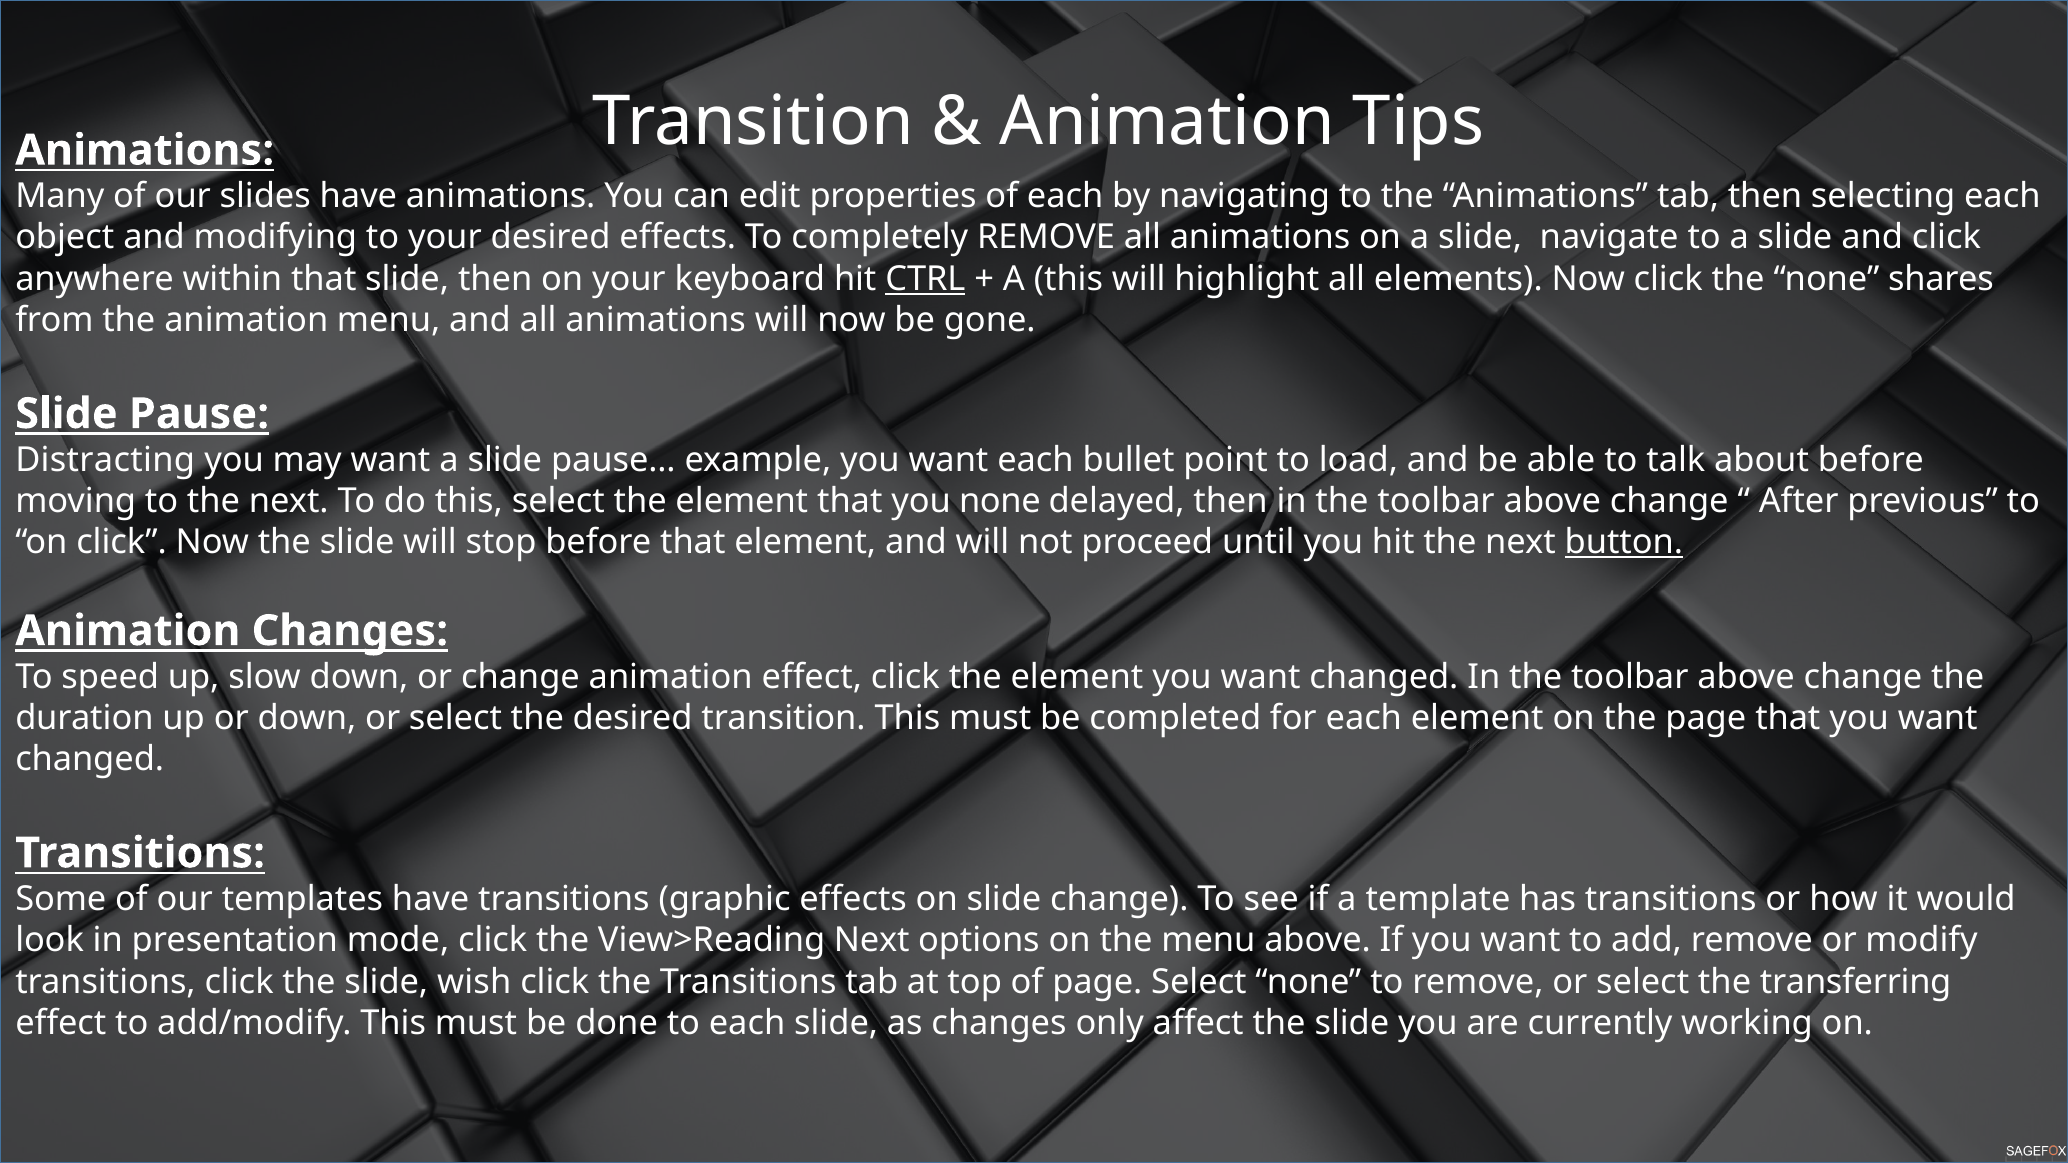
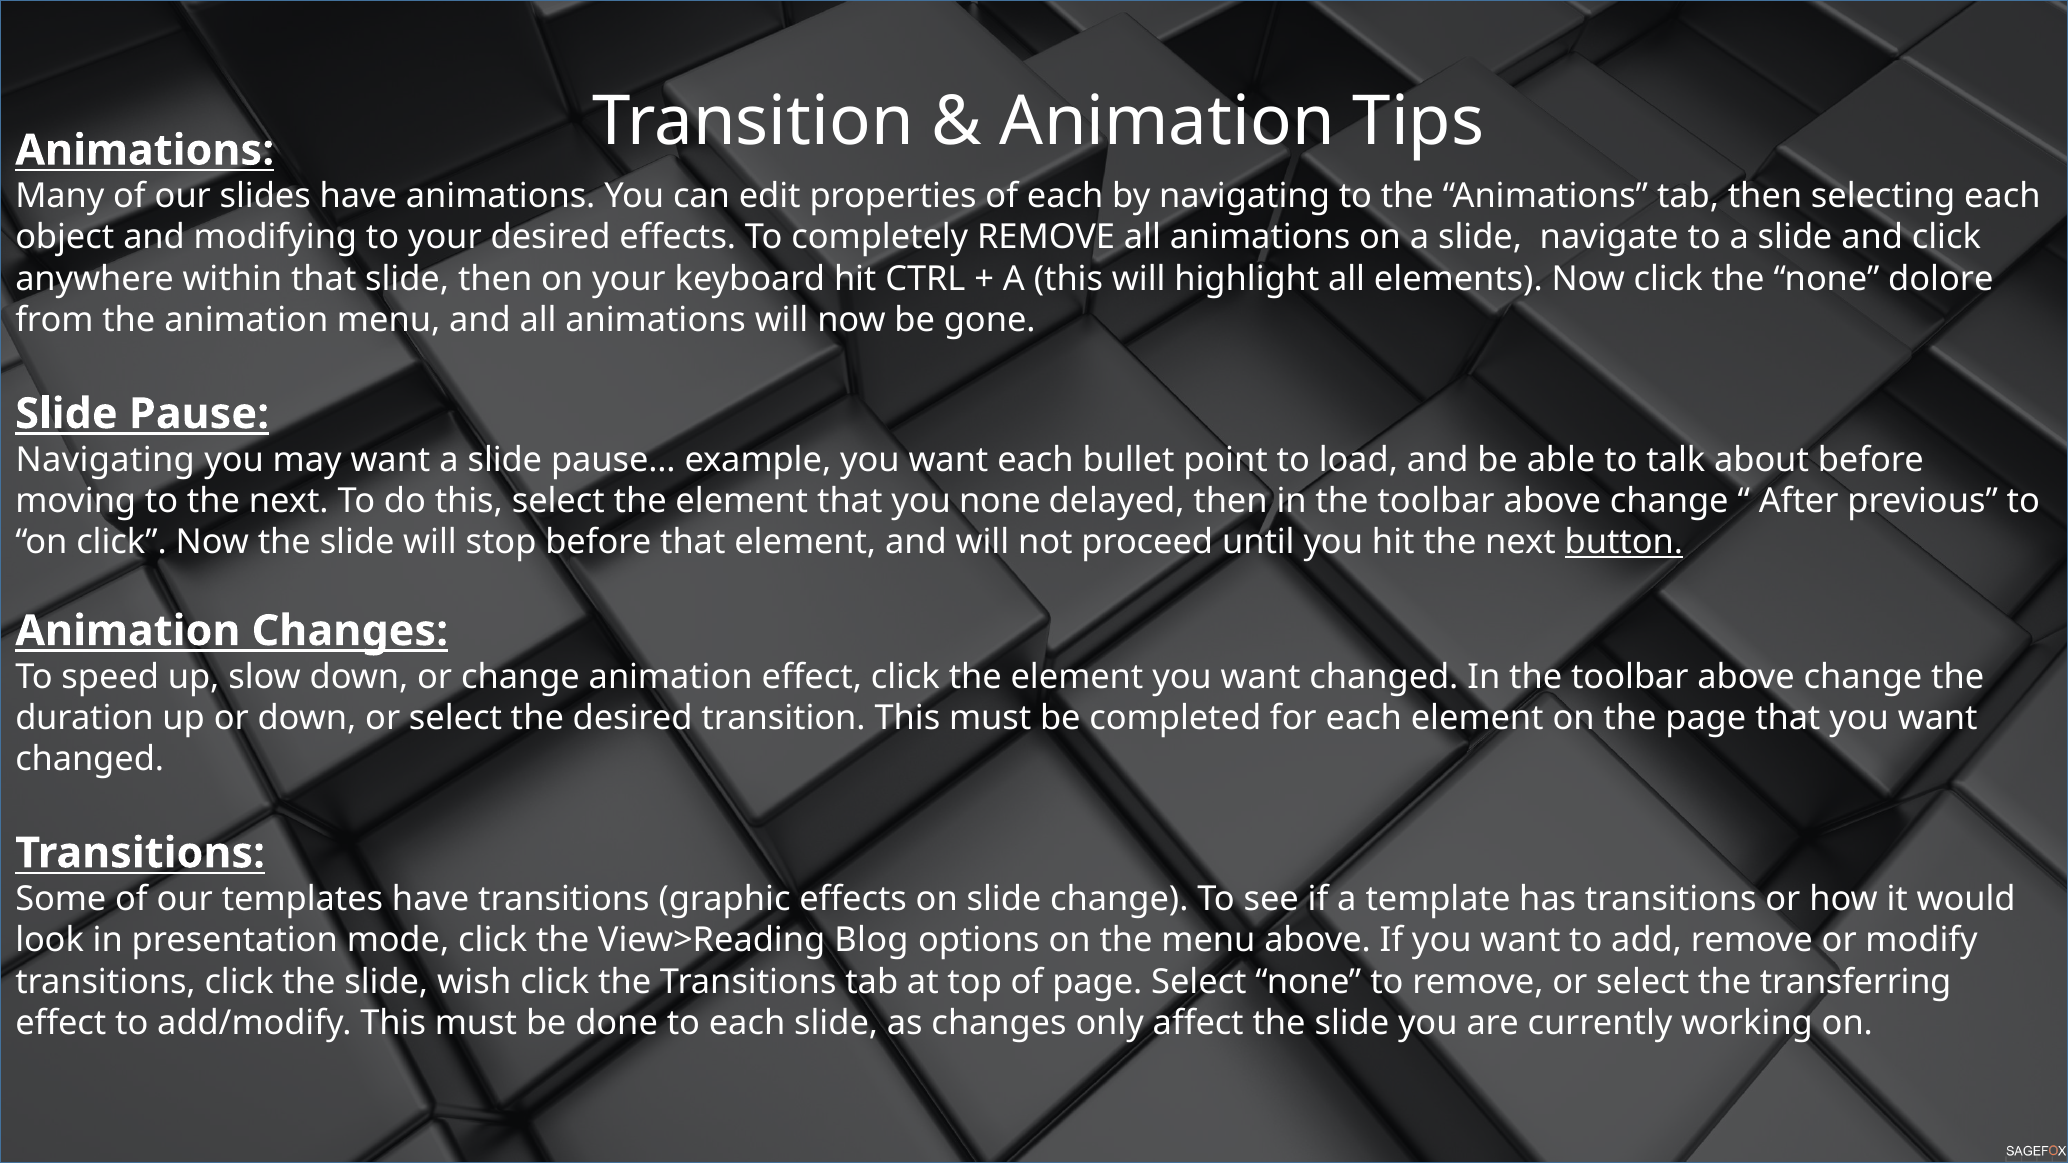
CTRL underline: present -> none (925, 279)
shares: shares -> dolore (1941, 279)
Distracting: Distracting -> Navigating (105, 460)
View>Reading Next: Next -> Blog (871, 941)
